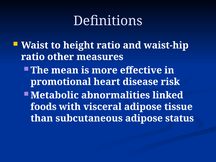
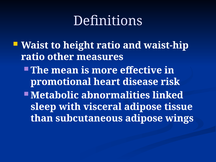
foods: foods -> sleep (43, 107)
status: status -> wings (179, 118)
